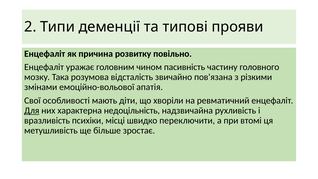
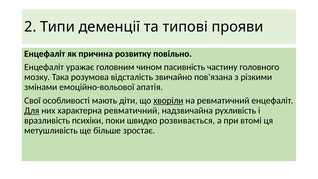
хворіли underline: none -> present (168, 100)
характерна недоцільність: недоцільність -> ревматичний (132, 110)
місці: місці -> поки (115, 120)
переключити: переключити -> розвивається (187, 120)
